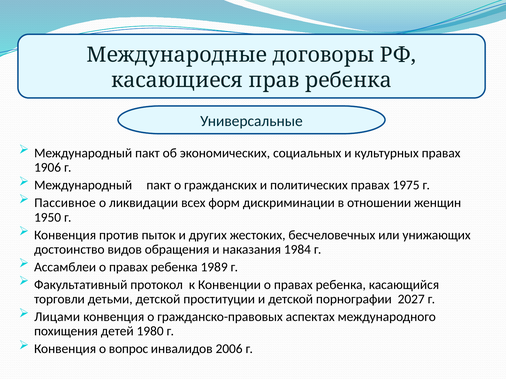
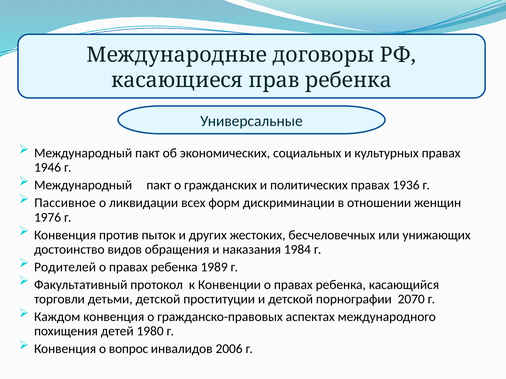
1906: 1906 -> 1946 (48, 168)
1975: 1975 -> 1936 (406, 185)
1950: 1950 -> 1976 (48, 218)
Ассамблеи: Ассамблеи -> Родителей (65, 267)
2027: 2027 -> 2070 (411, 300)
Лицами: Лицами -> Каждом (57, 317)
